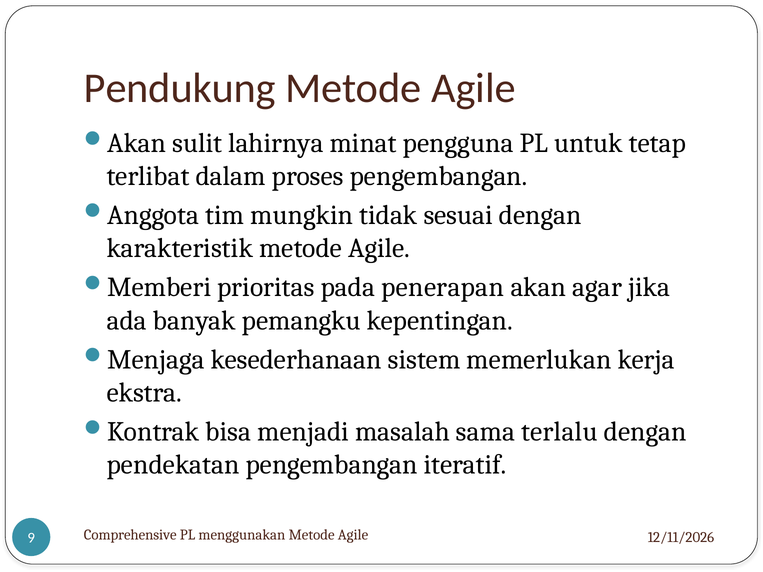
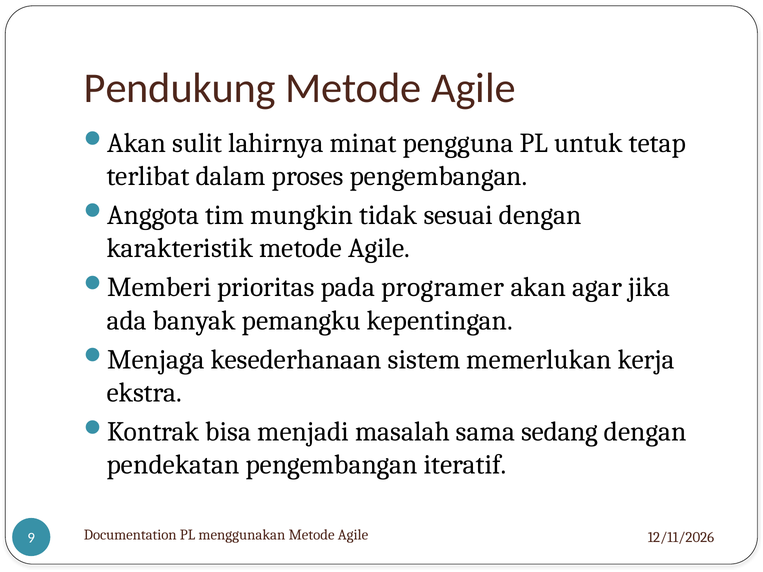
penerapan: penerapan -> programer (443, 288)
terlalu: terlalu -> sedang (560, 432)
Comprehensive: Comprehensive -> Documentation (130, 535)
